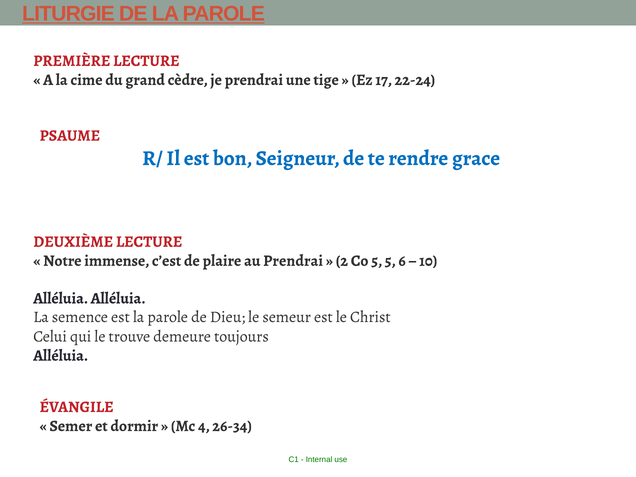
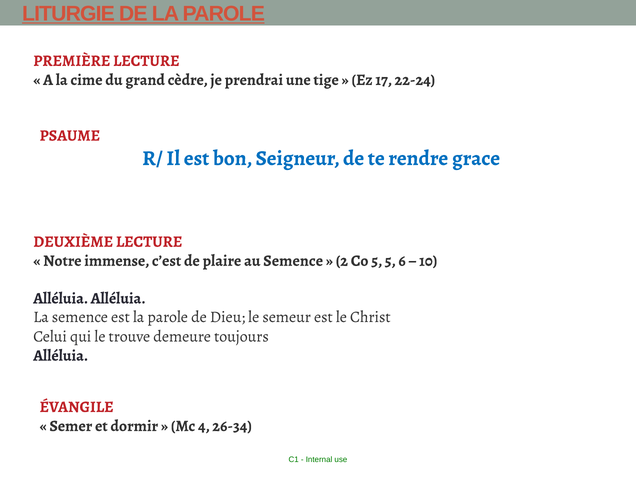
au Prendrai: Prendrai -> Semence (293, 261)
